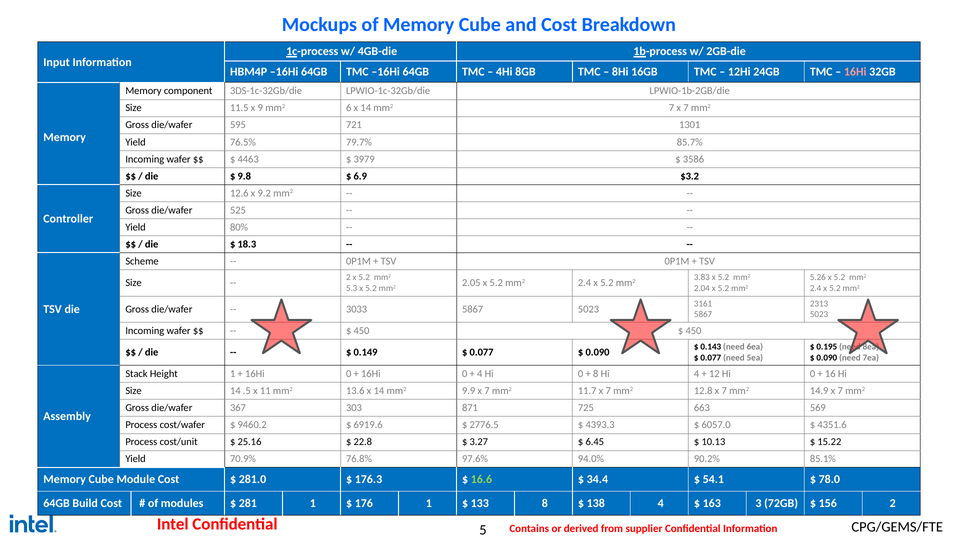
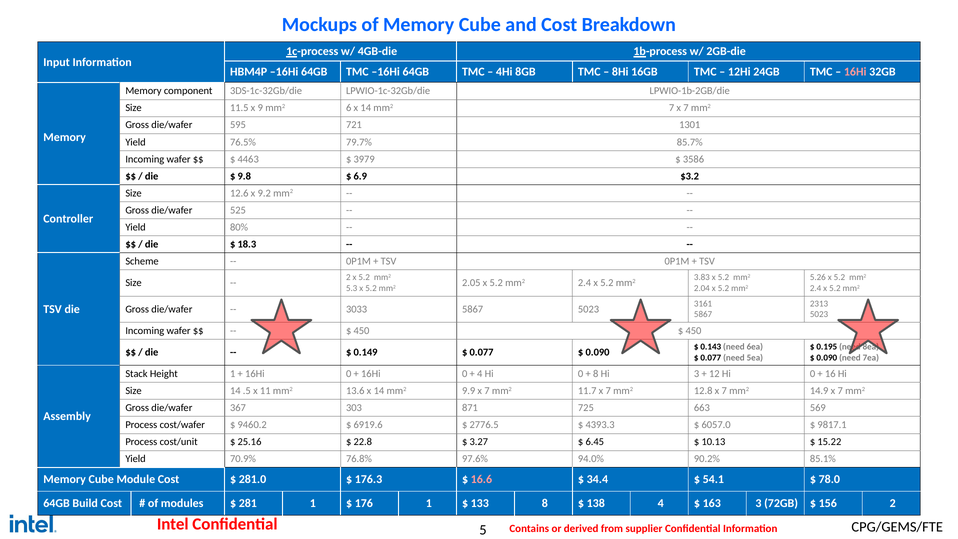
Hi 4: 4 -> 3 (697, 374)
4351.6: 4351.6 -> 9817.1 (832, 425)
16.6 colour: light green -> pink (481, 479)
